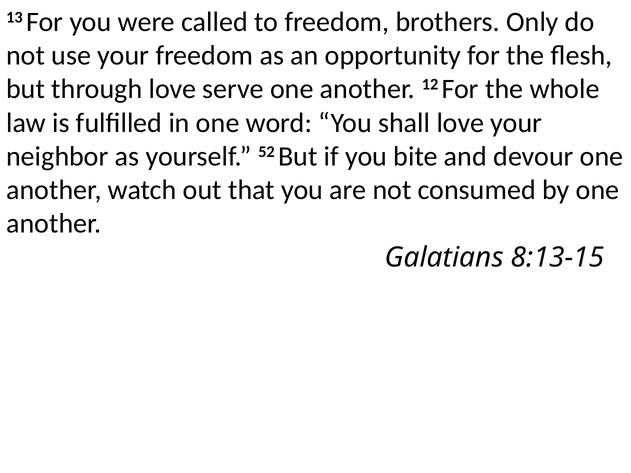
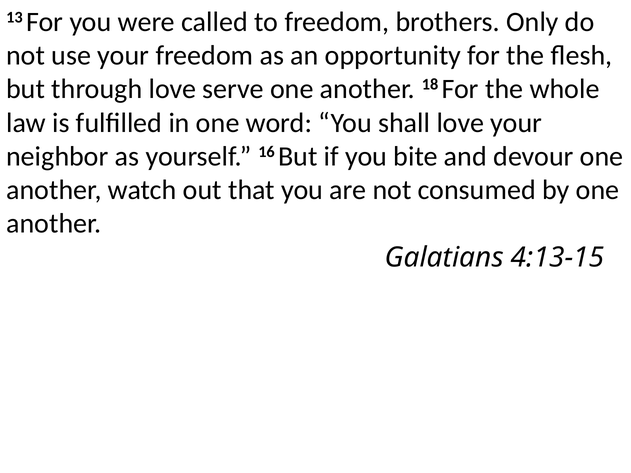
12: 12 -> 18 (430, 85)
52: 52 -> 16 (266, 152)
8:13-15: 8:13-15 -> 4:13-15 (558, 258)
